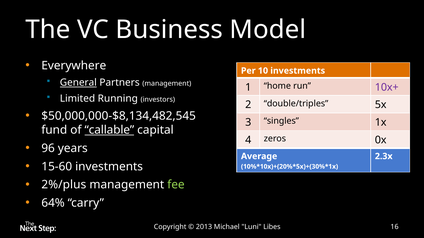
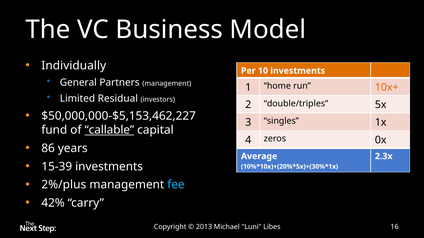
Everywhere: Everywhere -> Individually (74, 66)
General underline: present -> none (78, 83)
10x+ colour: purple -> orange (387, 87)
Running: Running -> Residual (118, 99)
$50,000,000-$8,134,482,545: $50,000,000-$8,134,482,545 -> $50,000,000-$5,153,462,227 (119, 116)
96: 96 -> 86 (48, 149)
15-60: 15-60 -> 15-39 (57, 167)
fee colour: light green -> light blue (176, 185)
64%: 64% -> 42% (53, 203)
